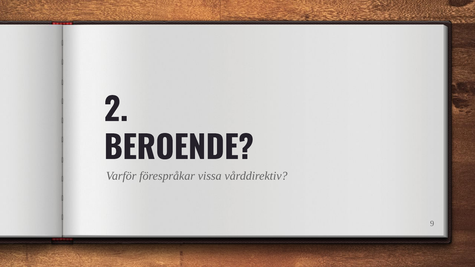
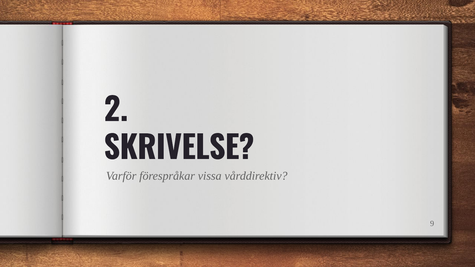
BEROENDE: BEROENDE -> SKRIVELSE (179, 149)
